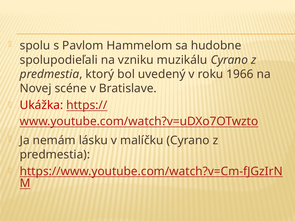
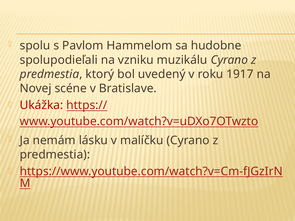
1966: 1966 -> 1917 (240, 74)
